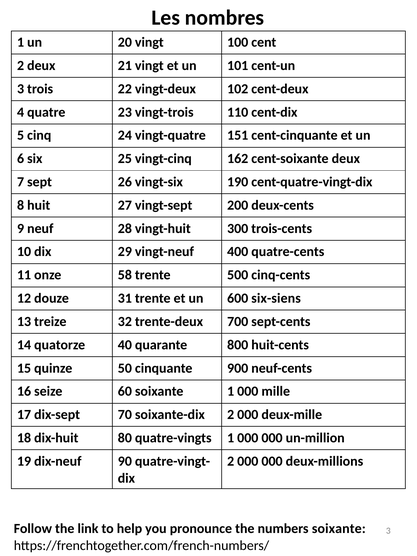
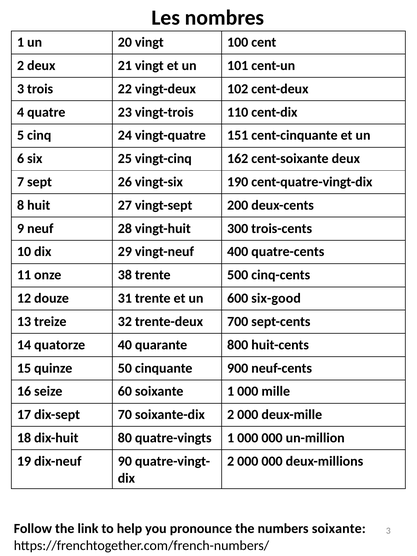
58: 58 -> 38 (125, 275)
six-siens: six-siens -> six-good (276, 298)
